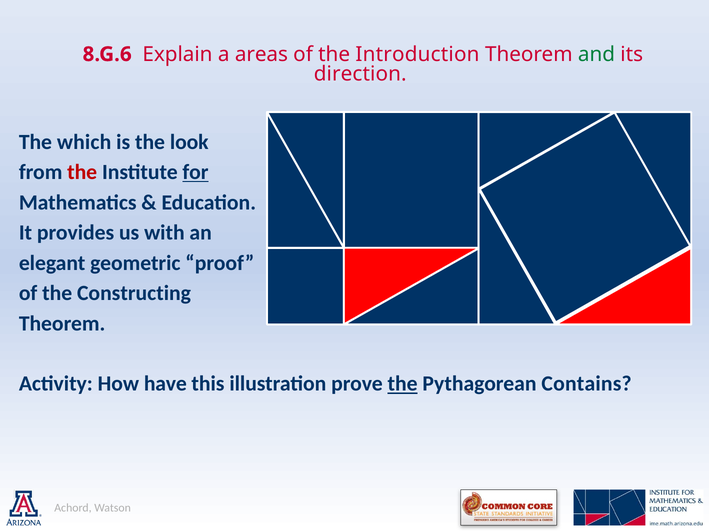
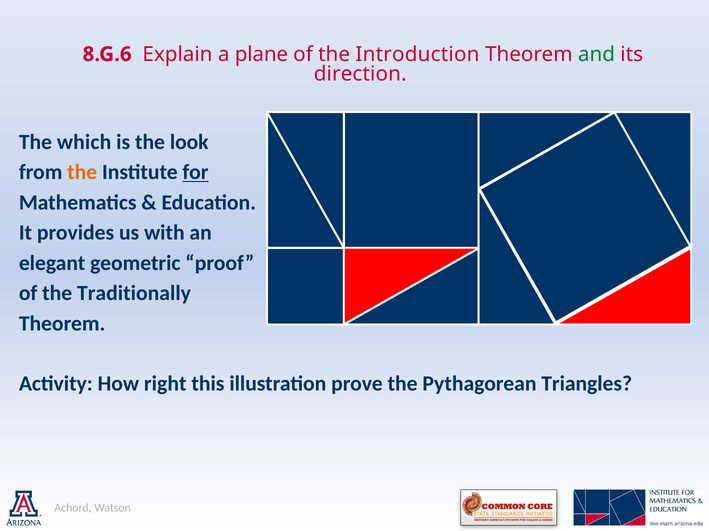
areas: areas -> plane (261, 54)
the colour: red -> orange (82, 172)
Constructing: Constructing -> Traditionally (134, 294)
have: have -> right (165, 384)
the underline: present -> none (403, 384)
Contains: Contains -> Triangles (587, 384)
